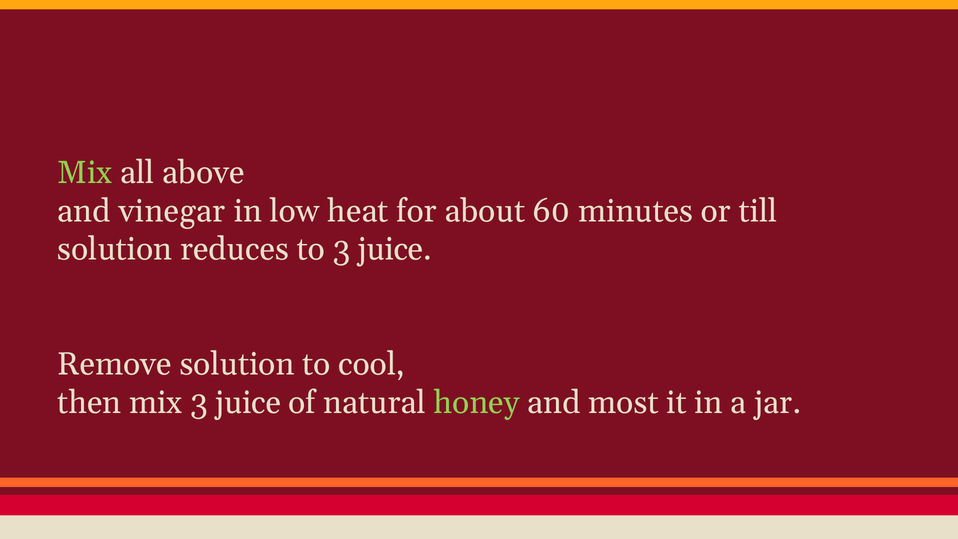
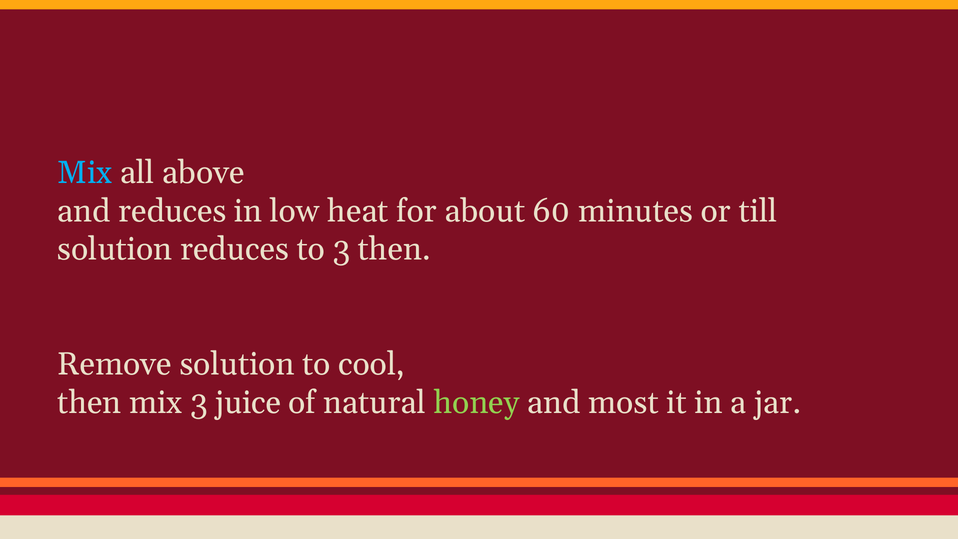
Mix colour: light green -> light blue (85, 173)
and vinegar: vinegar -> reduces (172, 211)
to 3 juice: juice -> then (394, 249)
